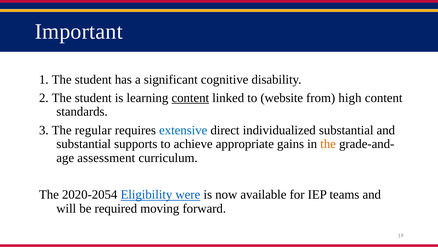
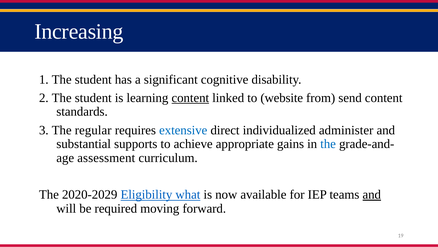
Important: Important -> Increasing (79, 32)
high: high -> send (350, 98)
individualized substantial: substantial -> administer (346, 130)
the colour: orange -> blue (328, 144)
2020-2054: 2020-2054 -> 2020-2029 (90, 194)
were: were -> what (188, 194)
and underline: none -> present (372, 194)
